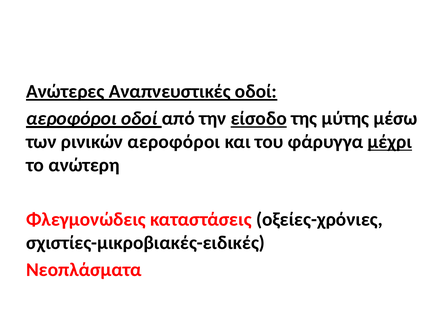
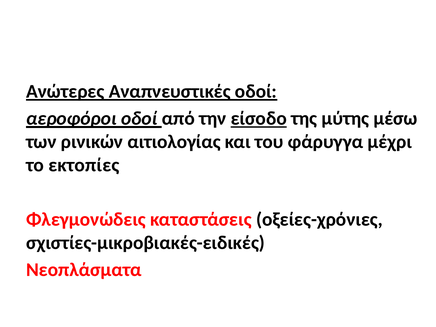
ρινικών αεροφόροι: αεροφόροι -> αιτιολογίας (174, 142)
μέχρι underline: present -> none (390, 142)
ανώτερη: ανώτερη -> εκτοπίες (84, 165)
